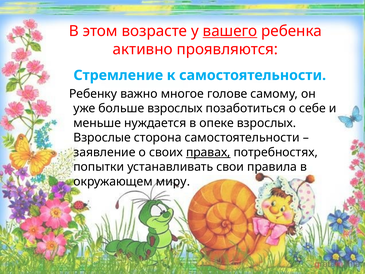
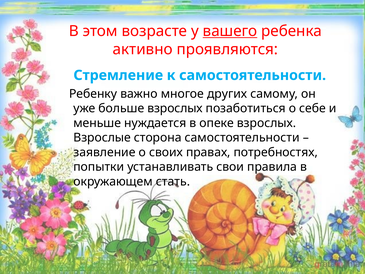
голове: голове -> других (227, 94)
правах underline: present -> none (208, 152)
миру: миру -> стать (173, 181)
